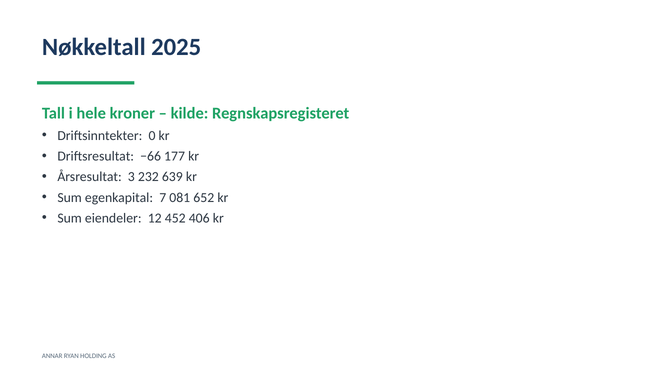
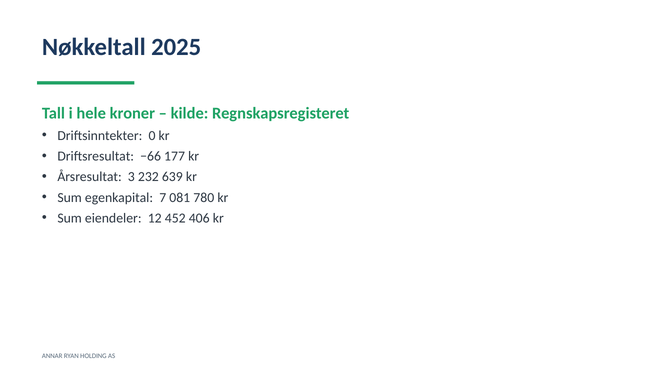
652: 652 -> 780 (204, 197)
